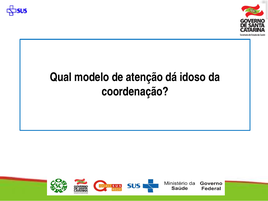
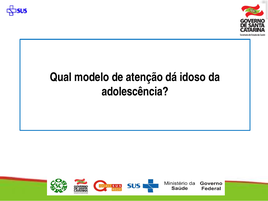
coordenação: coordenação -> adolescência (135, 91)
